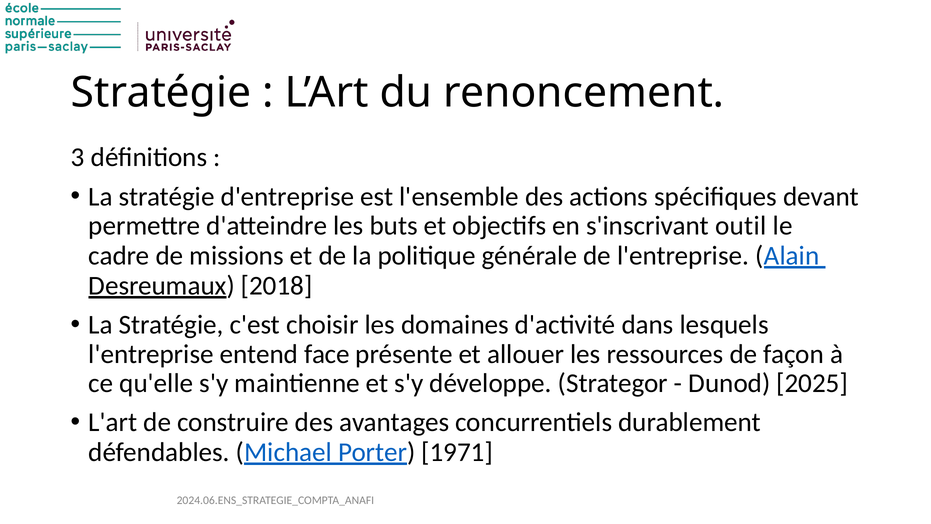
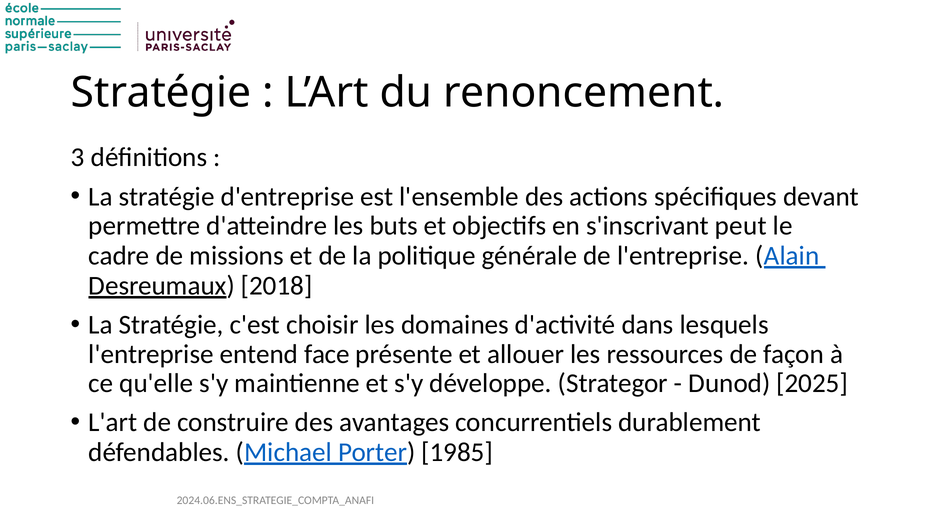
outil: outil -> peut (741, 226)
1971: 1971 -> 1985 (457, 452)
